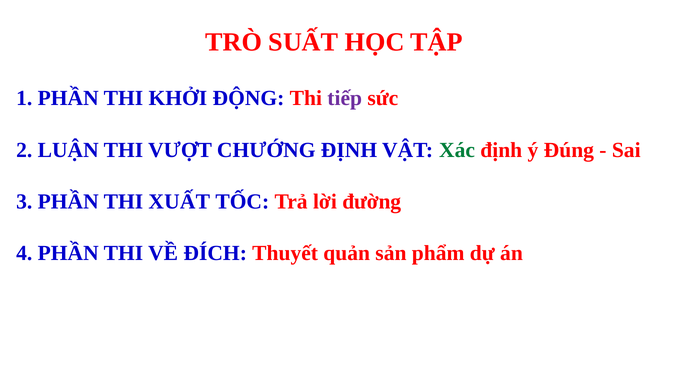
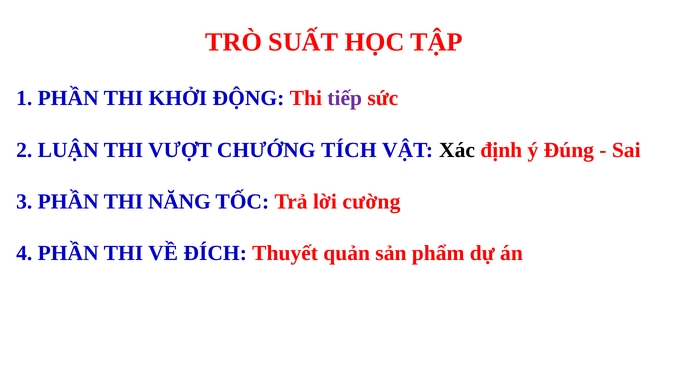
CHƯỚNG ĐỊNH: ĐỊNH -> TÍCH (349, 150)
Xác colour: green -> black (457, 150)
XUẤT: XUẤT -> NĂNG (179, 202)
đường: đường -> cường (371, 202)
